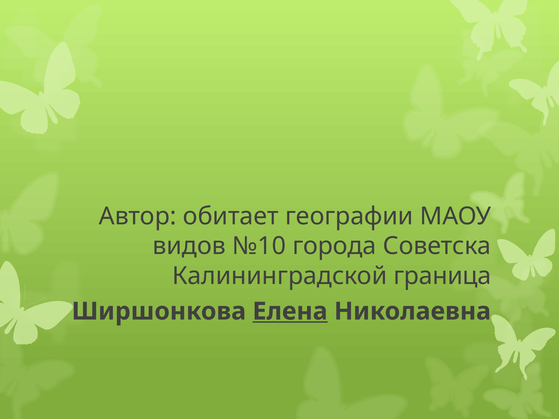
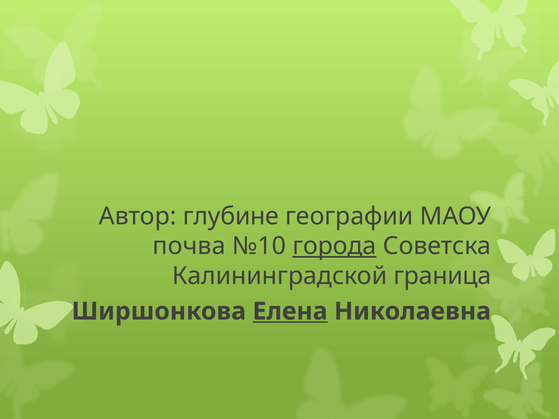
обитает: обитает -> глубине (231, 216)
видов: видов -> почва (189, 246)
города underline: none -> present (334, 246)
